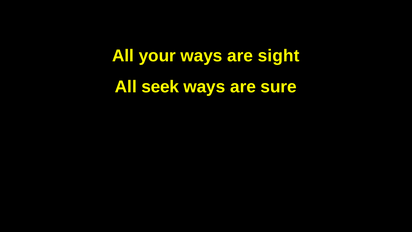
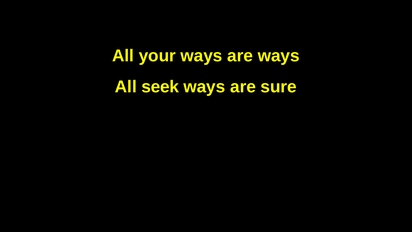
are sight: sight -> ways (279, 56)
